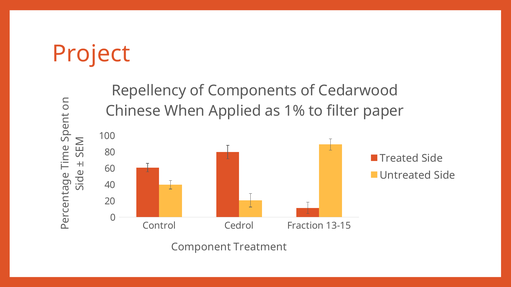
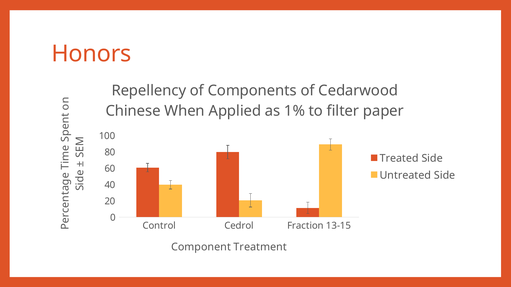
Project: Project -> Honors (91, 54)
